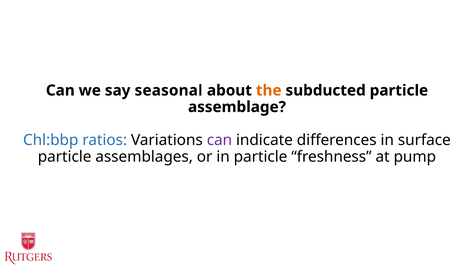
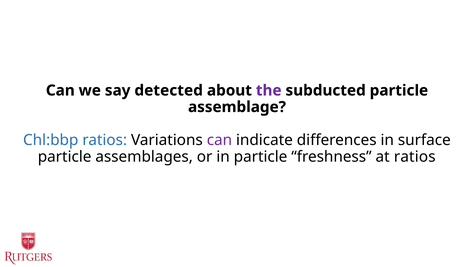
seasonal: seasonal -> detected (169, 90)
the colour: orange -> purple (269, 90)
at pump: pump -> ratios (415, 156)
